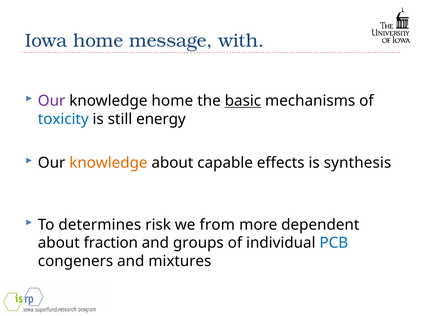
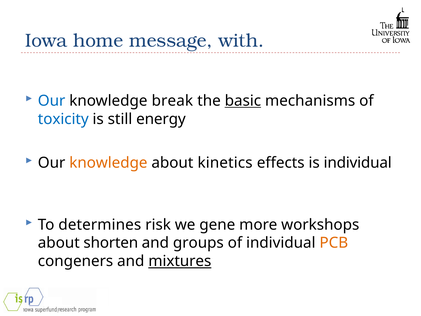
Our colour: purple -> blue (52, 101)
knowledge home: home -> break (172, 101)
capable: capable -> kinetics (225, 163)
is synthesis: synthesis -> individual (358, 163)
from: from -> gene (217, 224)
dependent: dependent -> workshops (320, 224)
fraction: fraction -> shorten (111, 243)
PCB colour: blue -> orange (334, 243)
mixtures underline: none -> present (180, 261)
